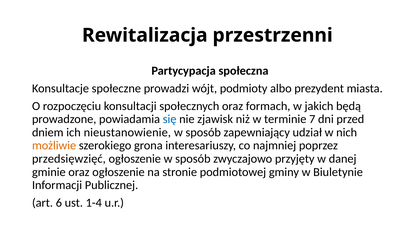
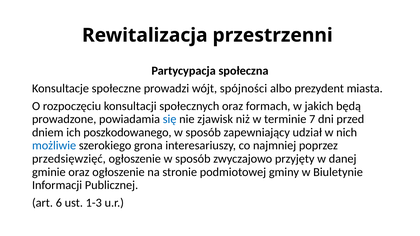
podmioty: podmioty -> spójności (244, 89)
nieustanowienie: nieustanowienie -> poszkodowanego (127, 133)
możliwie colour: orange -> blue (54, 146)
1-4: 1-4 -> 1-3 (94, 203)
